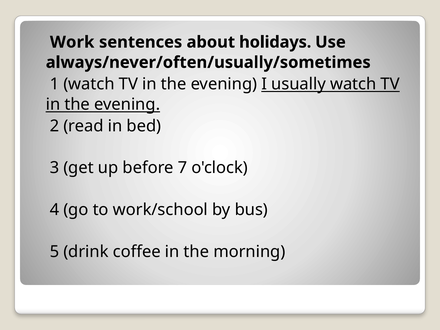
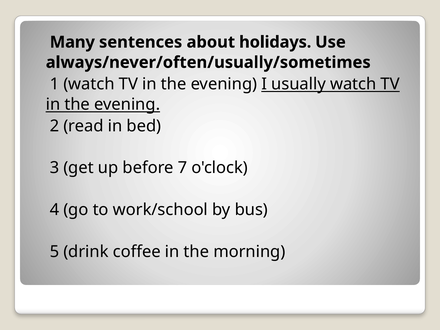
Work: Work -> Many (72, 42)
